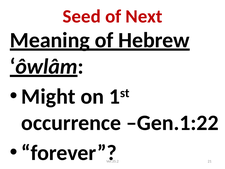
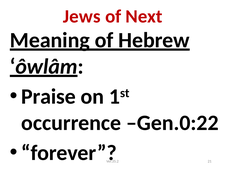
Seed: Seed -> Jews (82, 16)
Might: Might -> Praise (48, 96)
Gen.1:22: Gen.1:22 -> Gen.0:22 (172, 123)
